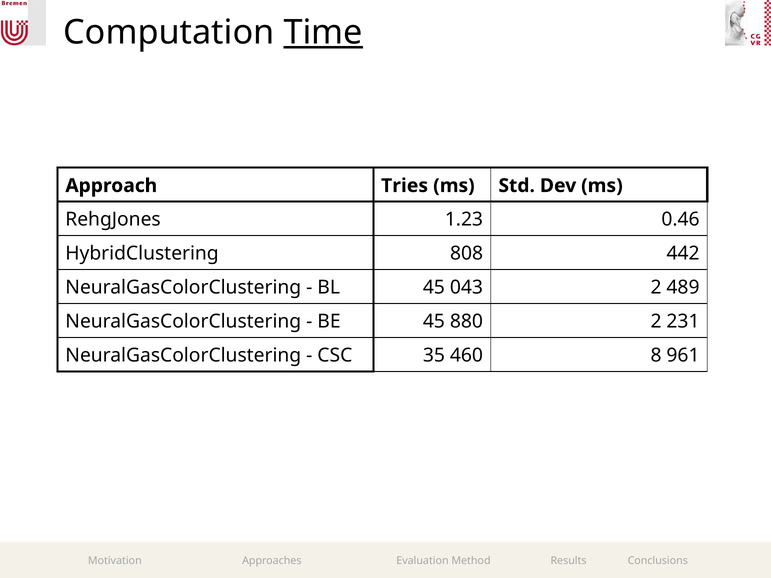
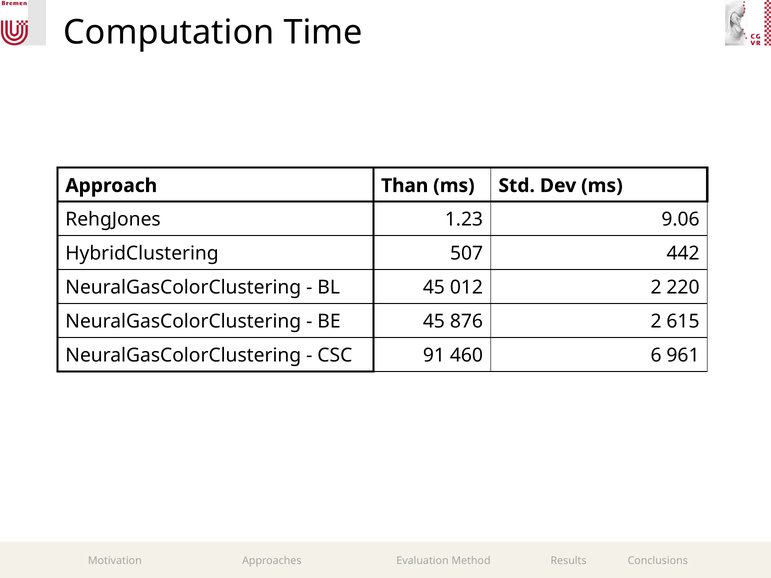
Time underline: present -> none (323, 33)
Tries: Tries -> Than (405, 186)
0.46: 0.46 -> 9.06 (681, 220)
808: 808 -> 507 (467, 254)
043: 043 -> 012 (466, 288)
489: 489 -> 220 (683, 288)
880: 880 -> 876 (466, 322)
231: 231 -> 615 (683, 322)
35: 35 -> 91 (434, 356)
8: 8 -> 6 (656, 356)
